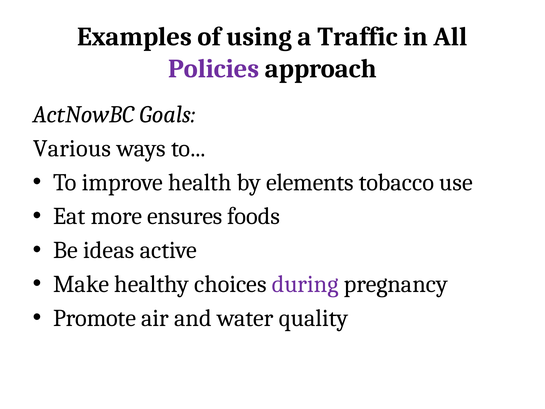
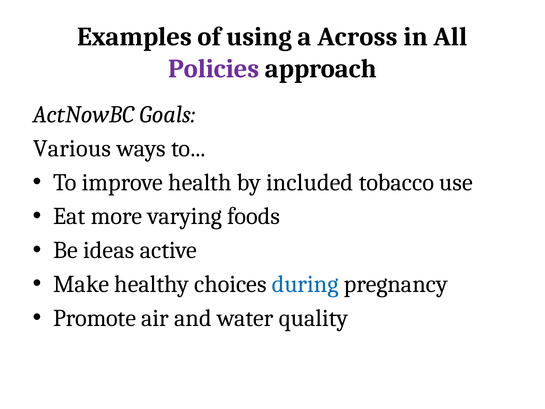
Traffic: Traffic -> Across (357, 37)
elements: elements -> included (310, 182)
ensures: ensures -> varying (185, 216)
during colour: purple -> blue (305, 284)
